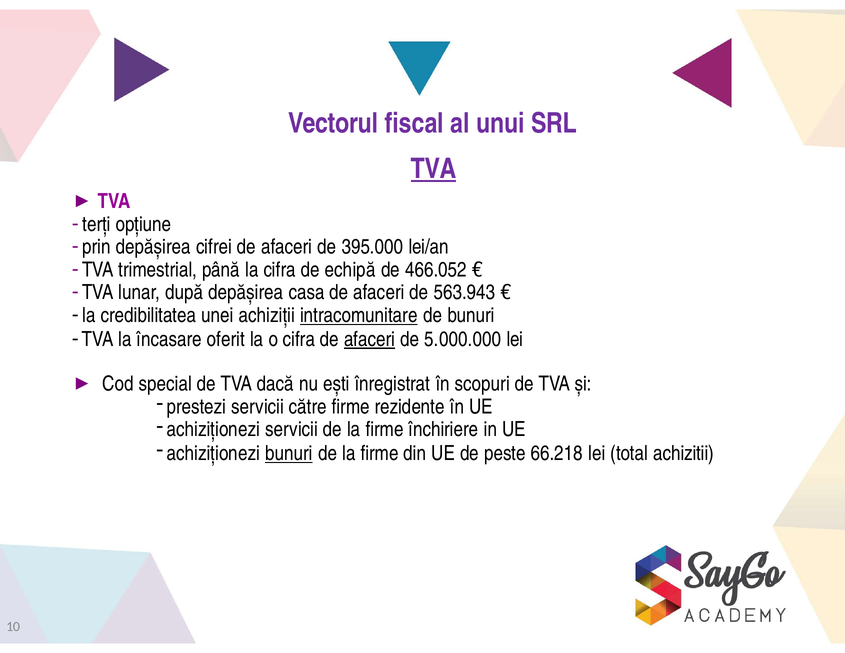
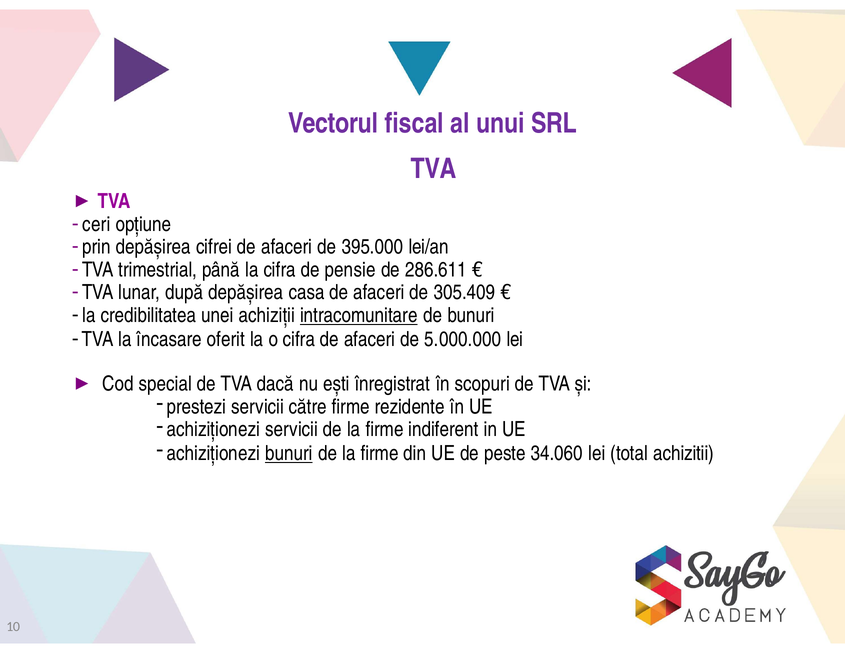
TVA underline: present -> none (434, 169)
terți: terți -> ceri (96, 224)
echipă: echipă -> pensie (350, 270)
466.052: 466.052 -> 286.611 (436, 270)
563.943: 563.943 -> 305.409 (464, 293)
afaceri underline: present -> none (370, 339)
închiriere: închiriere -> indiferent (443, 429)
66.218: 66.218 -> 34.060 (557, 453)
